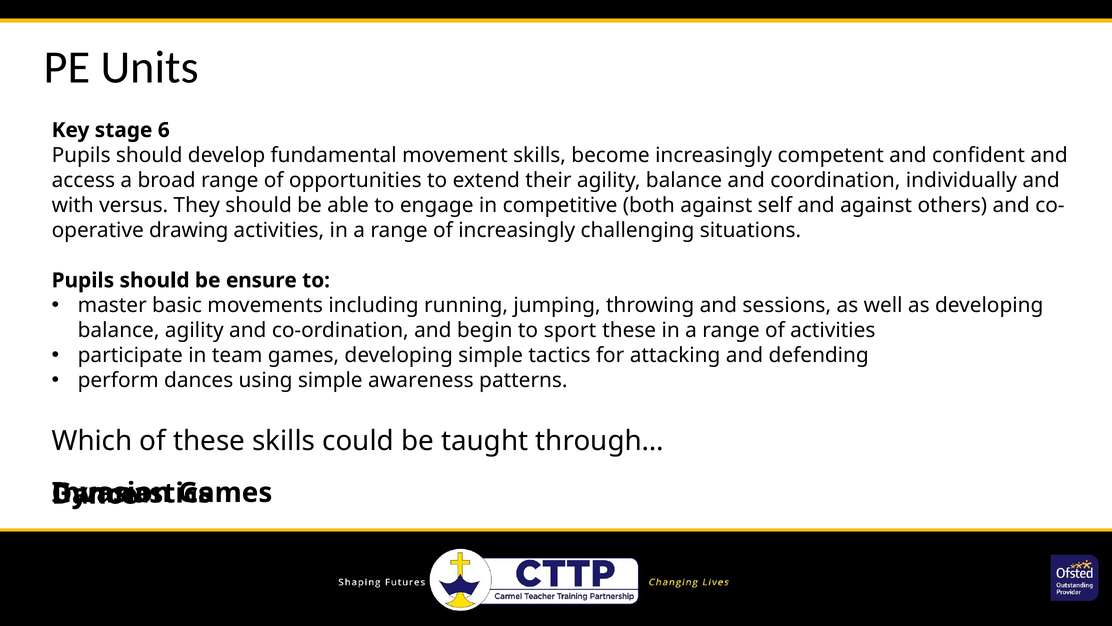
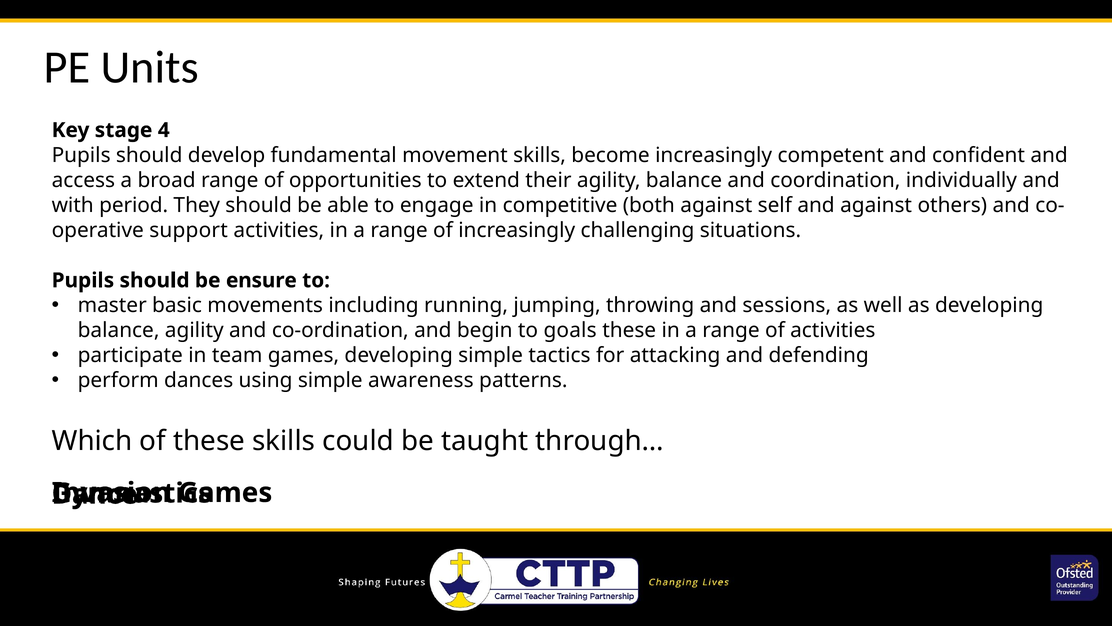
6: 6 -> 4 (164, 130)
versus: versus -> period (134, 205)
drawing: drawing -> support (189, 230)
sport: sport -> goals (570, 330)
